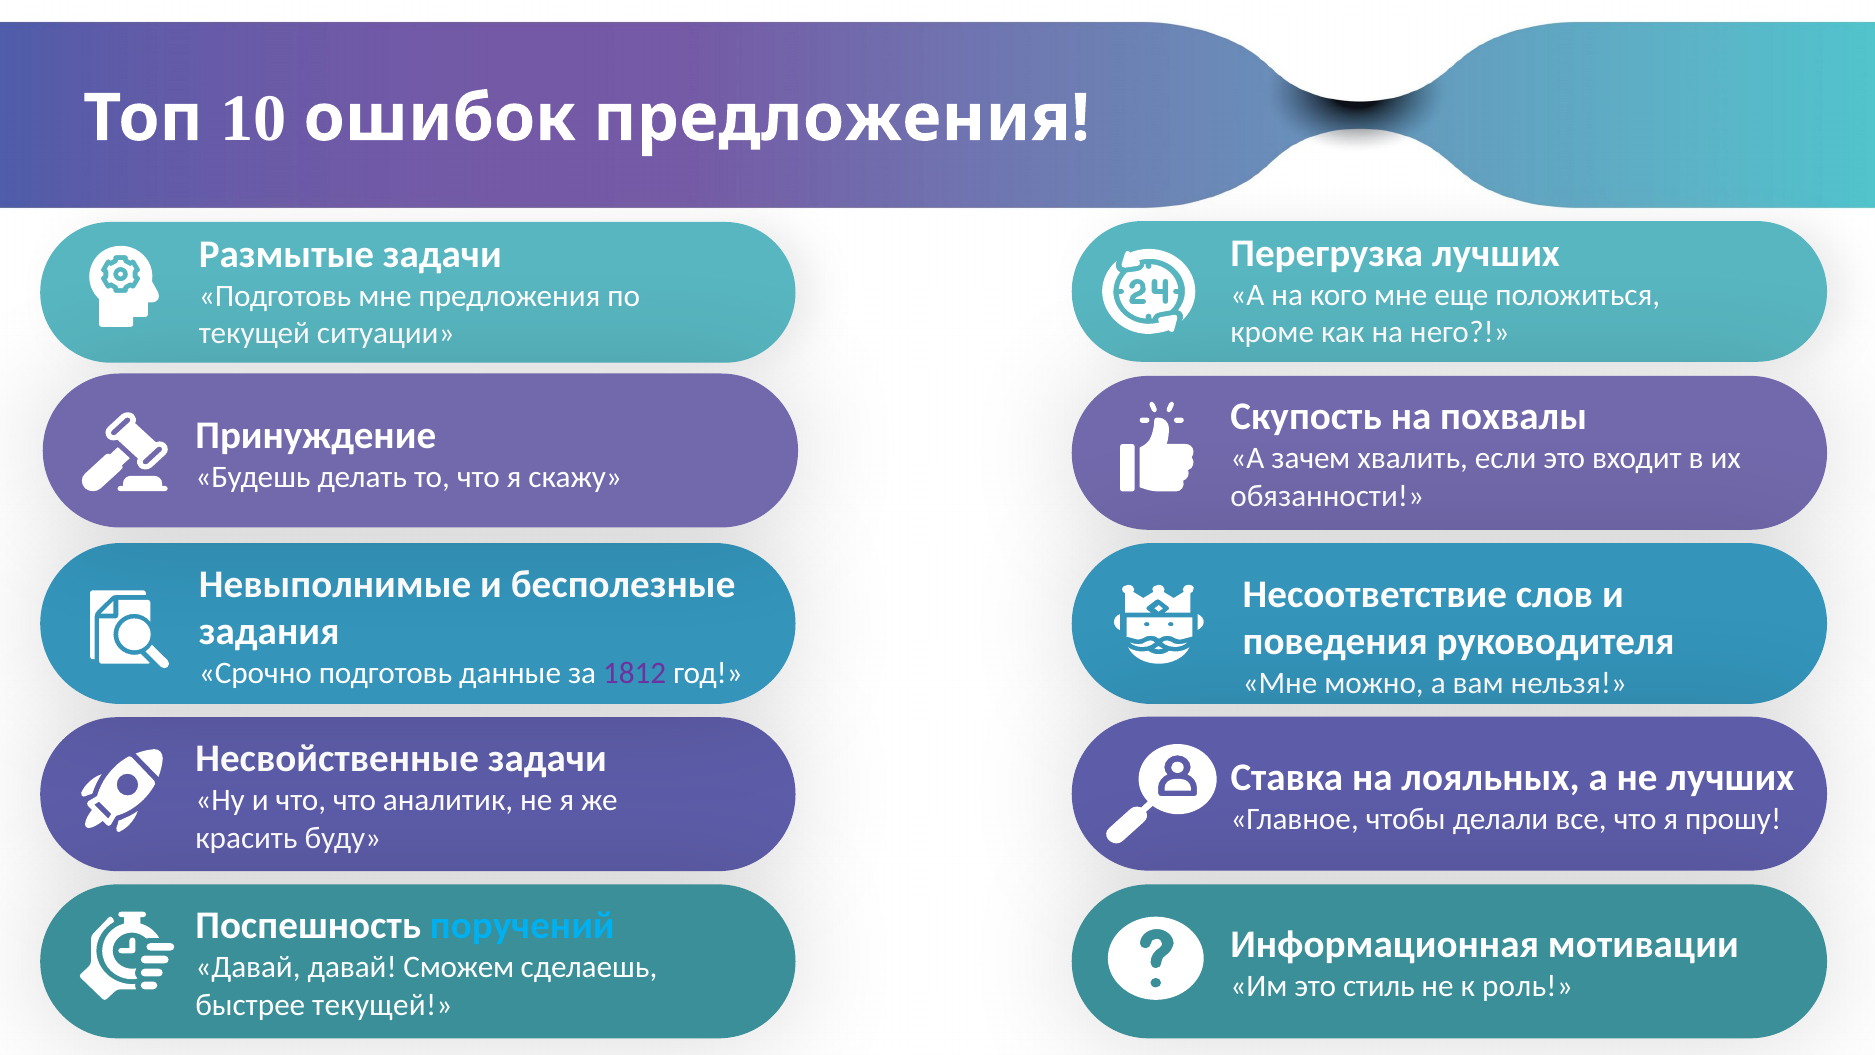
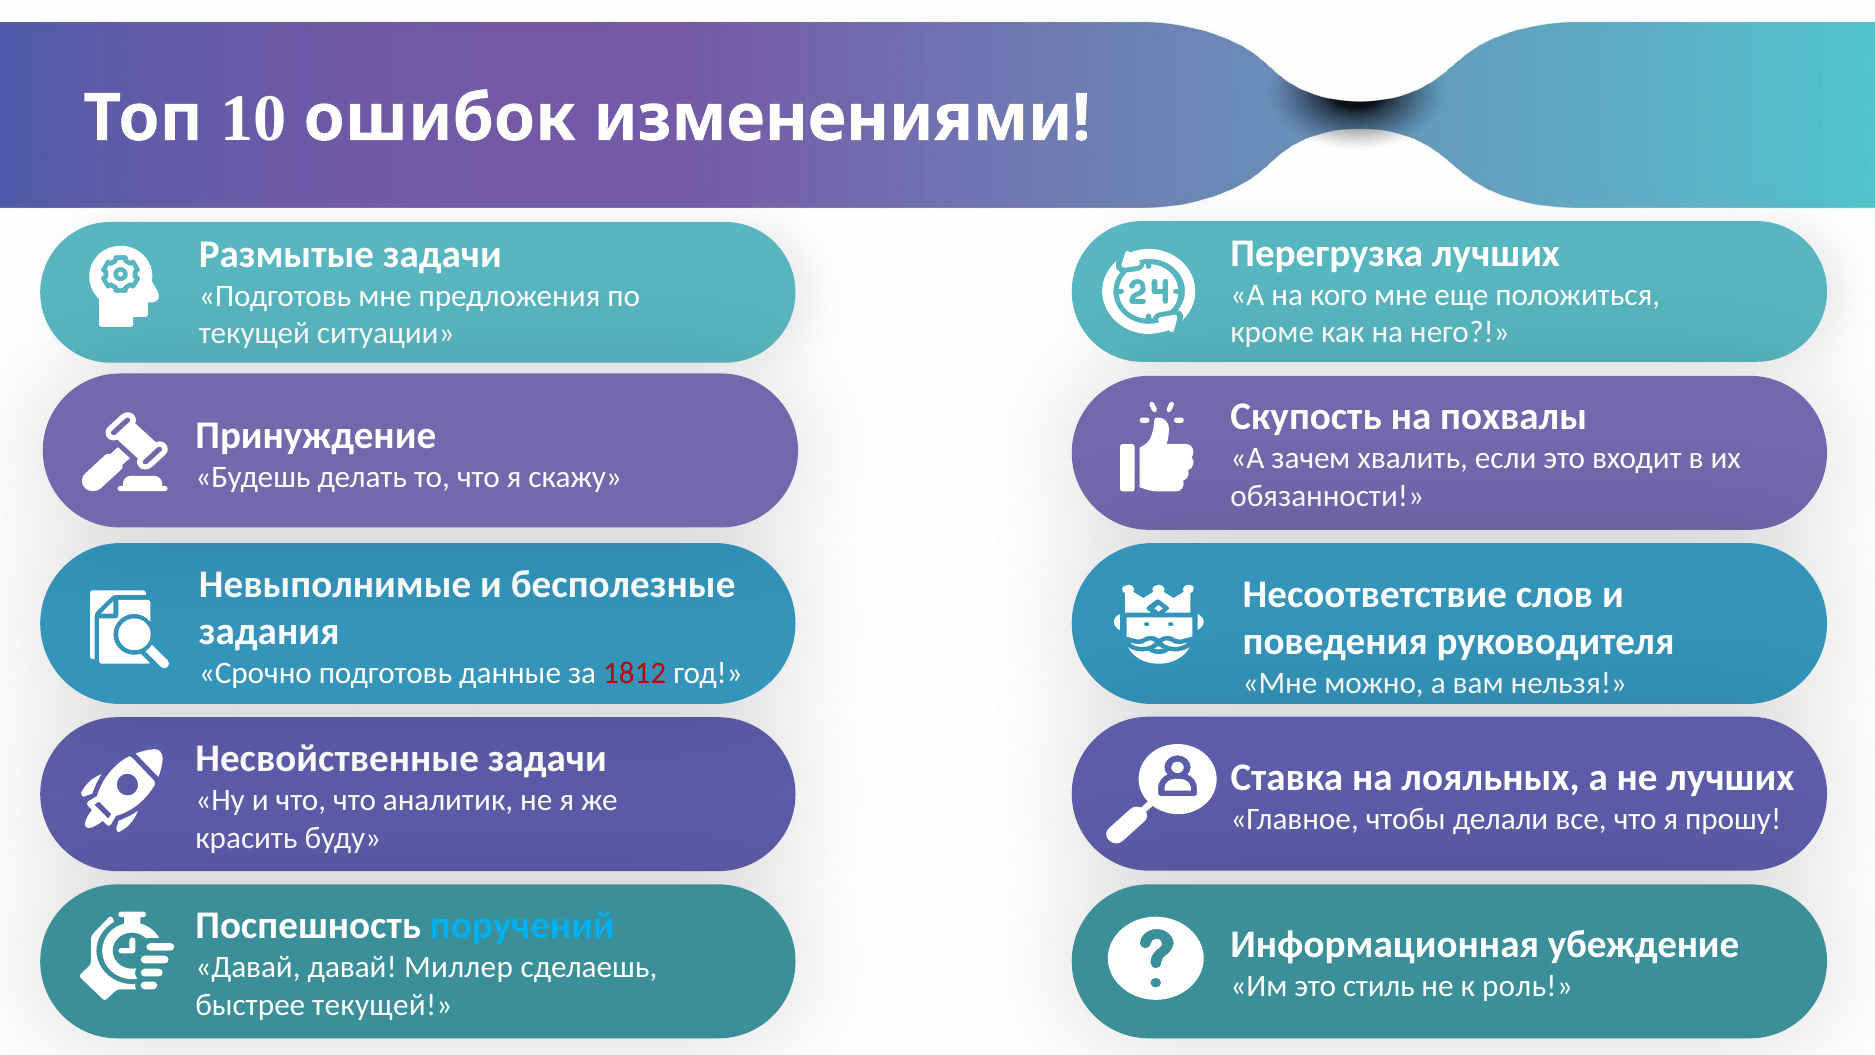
ошибок предложения: предложения -> изменениями (842, 118)
1812 colour: purple -> red (635, 673)
мотивации: мотивации -> убеждение (1644, 944)
Сможем: Сможем -> Миллер (459, 967)
